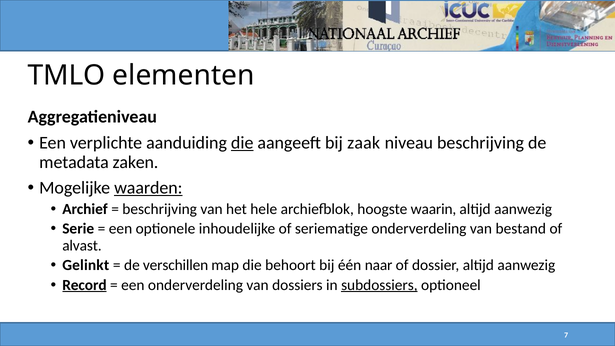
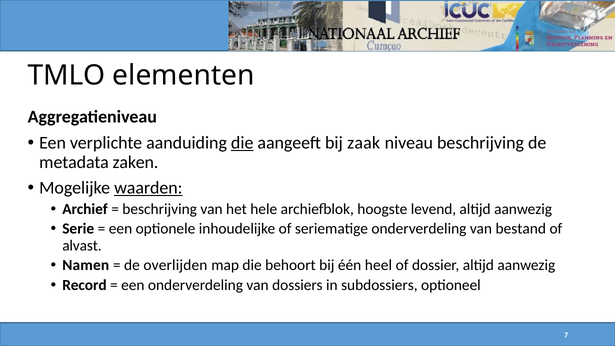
waarin: waarin -> levend (433, 209)
Gelinkt: Gelinkt -> Namen (86, 265)
verschillen: verschillen -> overlijden (175, 265)
naar: naar -> heel (378, 265)
Record underline: present -> none (84, 285)
subdossiers underline: present -> none (379, 285)
